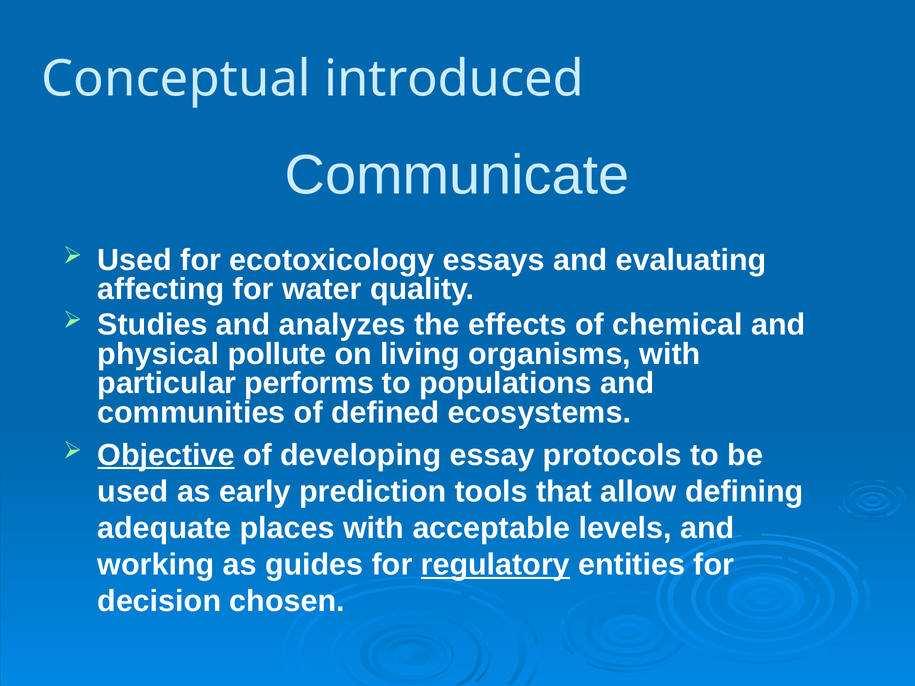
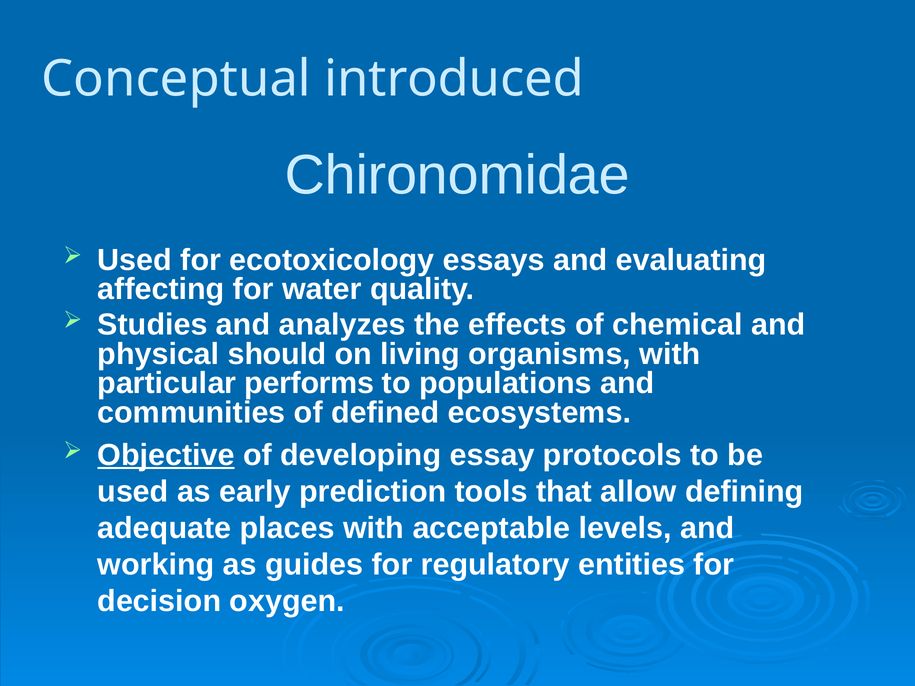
Communicate: Communicate -> Chironomidae (457, 175)
pollute: pollute -> should (277, 354)
regulatory underline: present -> none (495, 565)
chosen: chosen -> oxygen (287, 602)
